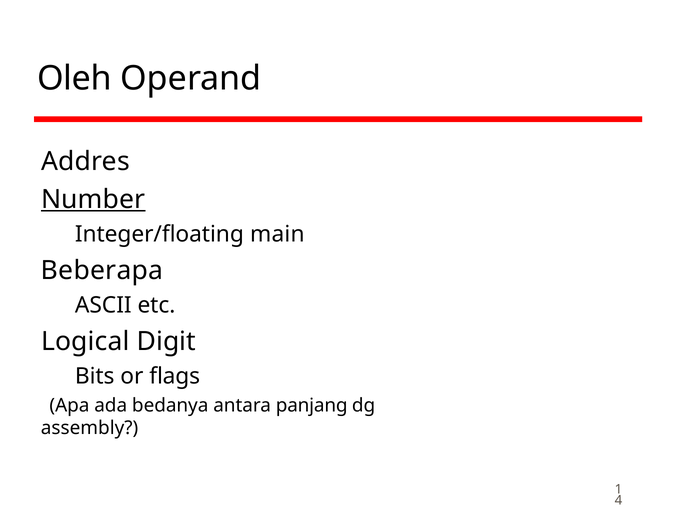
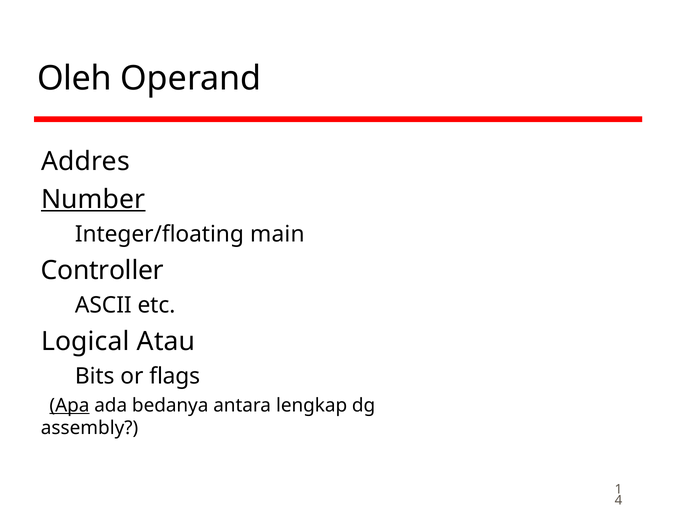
Beberapa: Beberapa -> Controller (102, 271)
Digit: Digit -> Atau (166, 342)
Apa underline: none -> present (69, 406)
panjang: panjang -> lengkap (312, 406)
